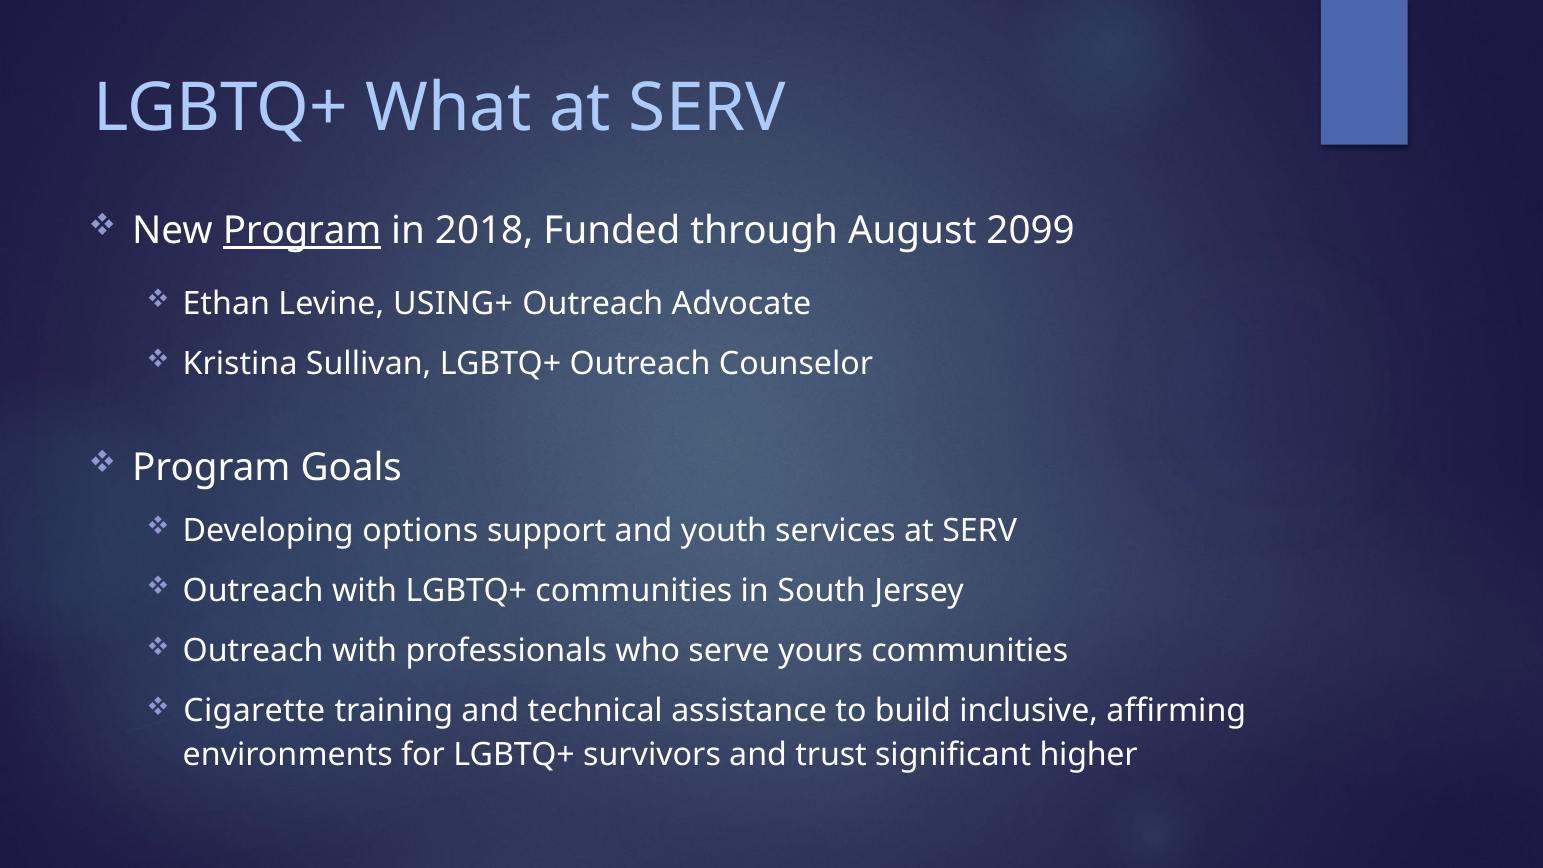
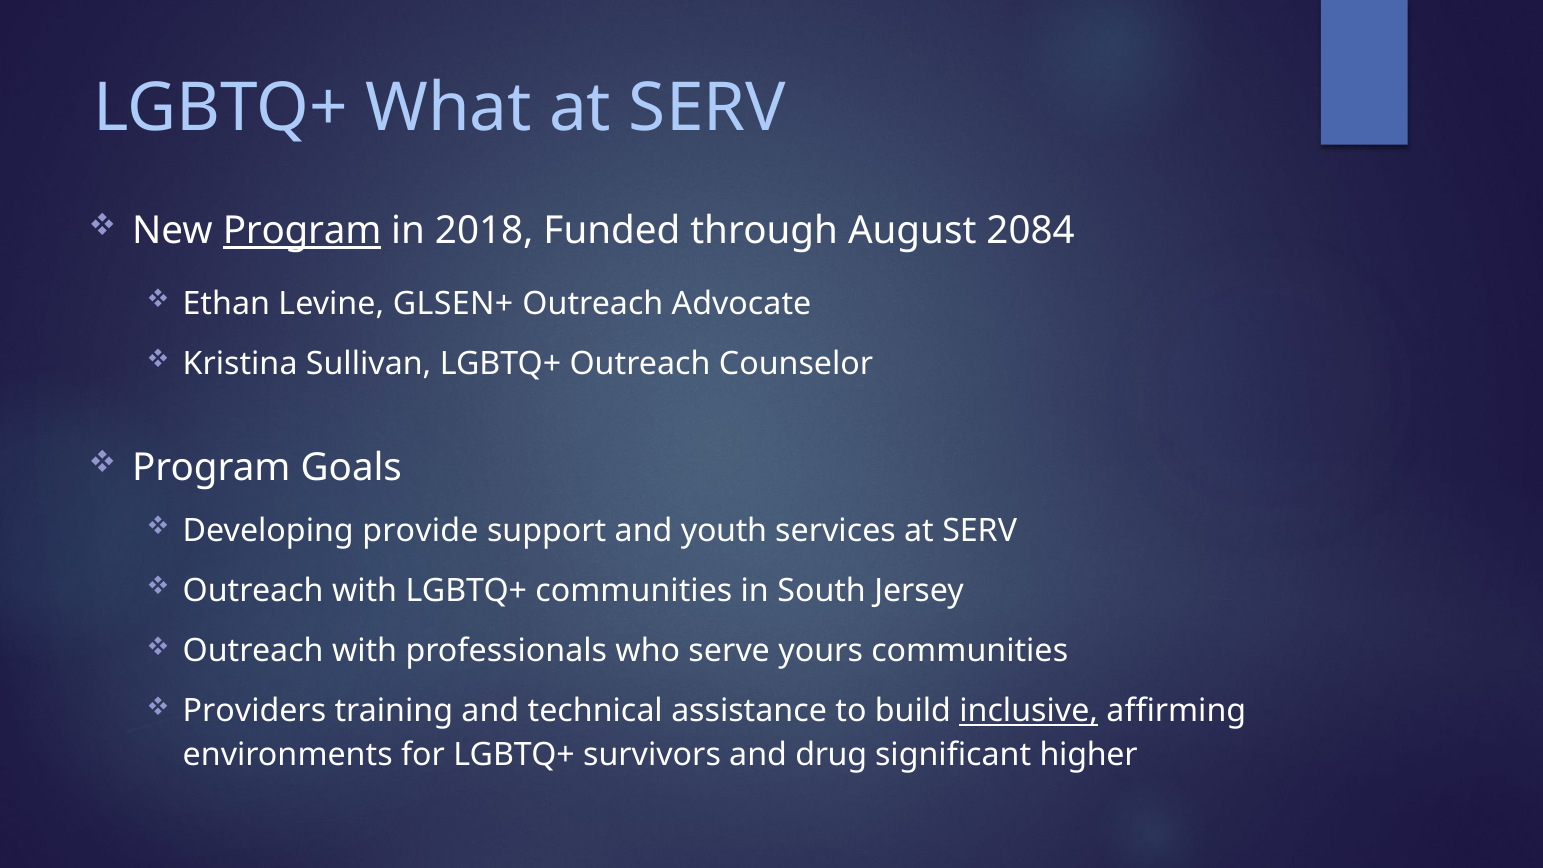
2099: 2099 -> 2084 (1031, 231)
USING+: USING+ -> GLSEN+ (453, 304)
options: options -> provide (420, 531)
Cigarette: Cigarette -> Providers (254, 711)
inclusive underline: none -> present (1029, 711)
trust: trust -> drug (831, 755)
